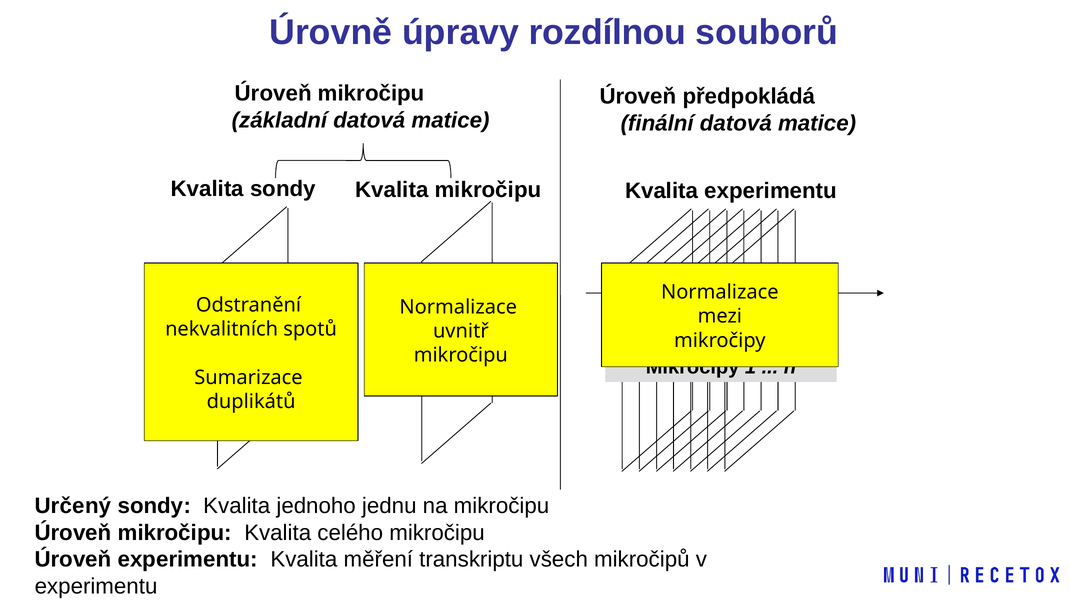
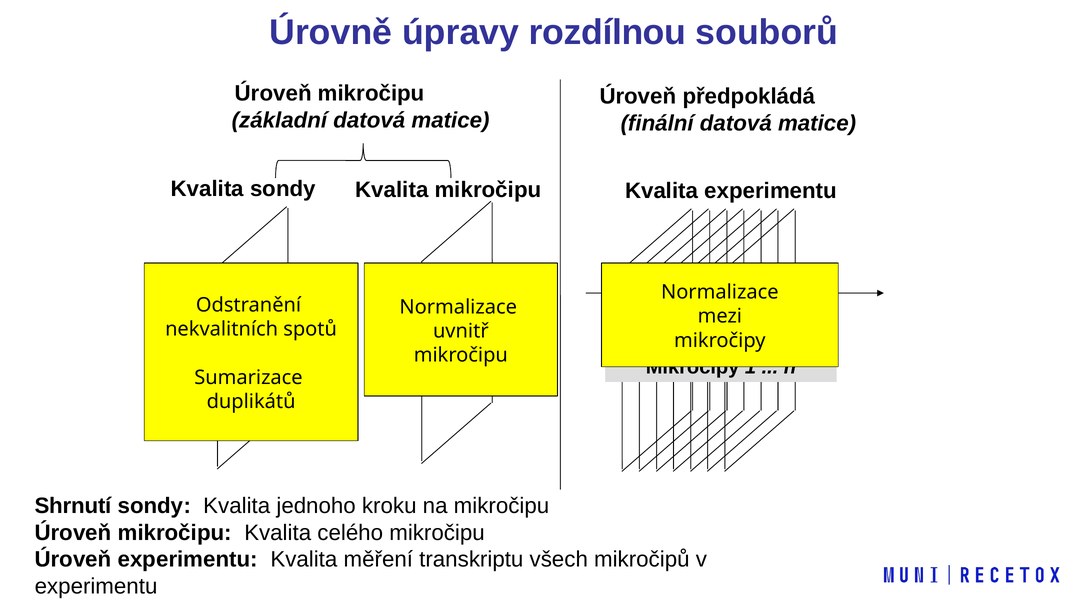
Určený: Určený -> Shrnutí (73, 506)
jednu: jednu -> kroku (389, 506)
